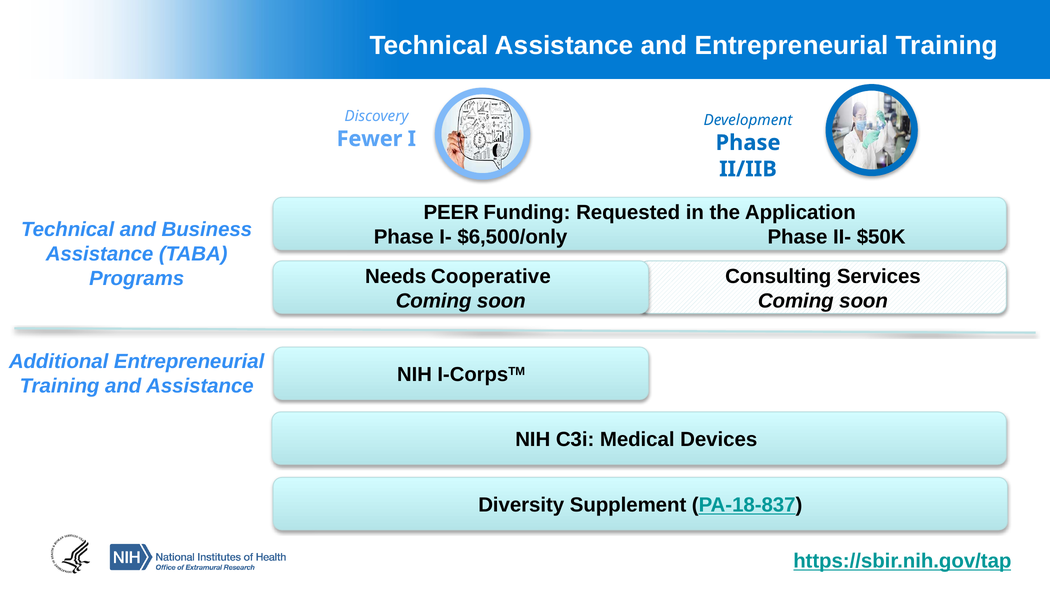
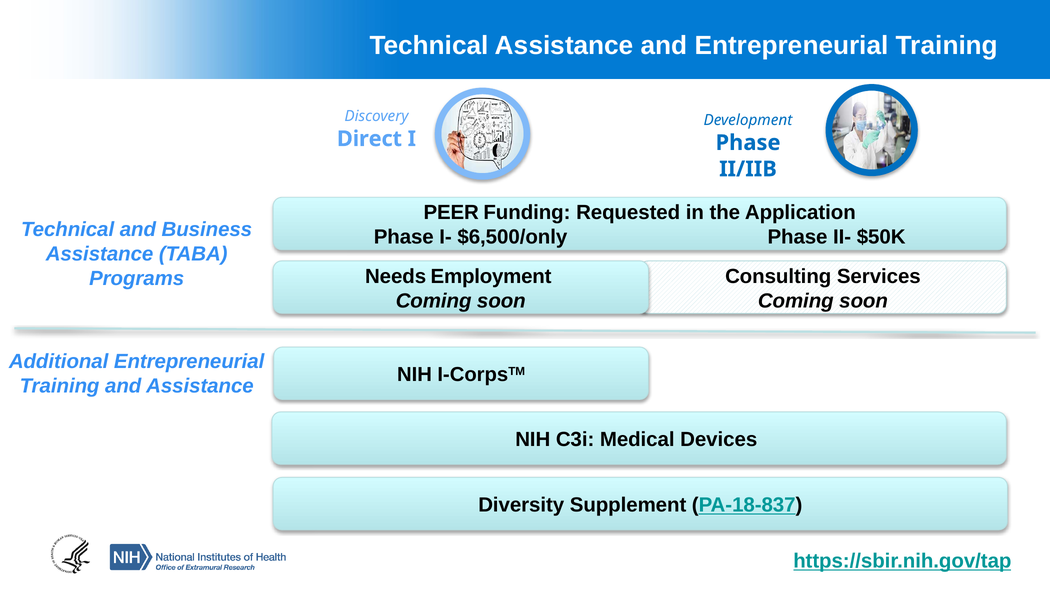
Fewer: Fewer -> Direct (369, 139)
Cooperative: Cooperative -> Employment (491, 276)
